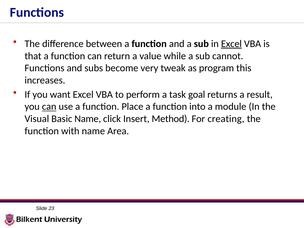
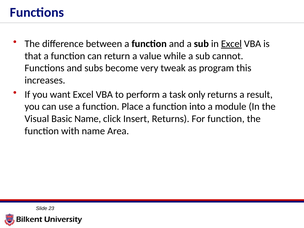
goal: goal -> only (197, 94)
can underline: present -> none (49, 107)
Insert Method: Method -> Returns (171, 119)
For creating: creating -> function (226, 119)
